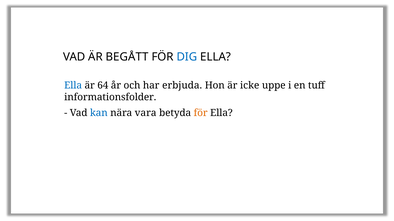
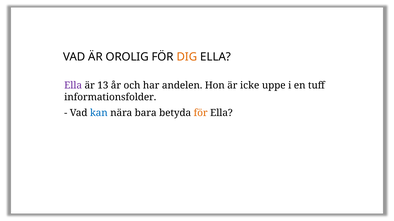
BEGÅTT: BEGÅTT -> OROLIG (127, 57)
DIG colour: blue -> orange (187, 57)
Ella colour: blue -> purple (73, 86)
64: 64 -> 13 (103, 86)
erbjuda: erbjuda -> andelen (182, 86)
vara: vara -> bara (146, 113)
